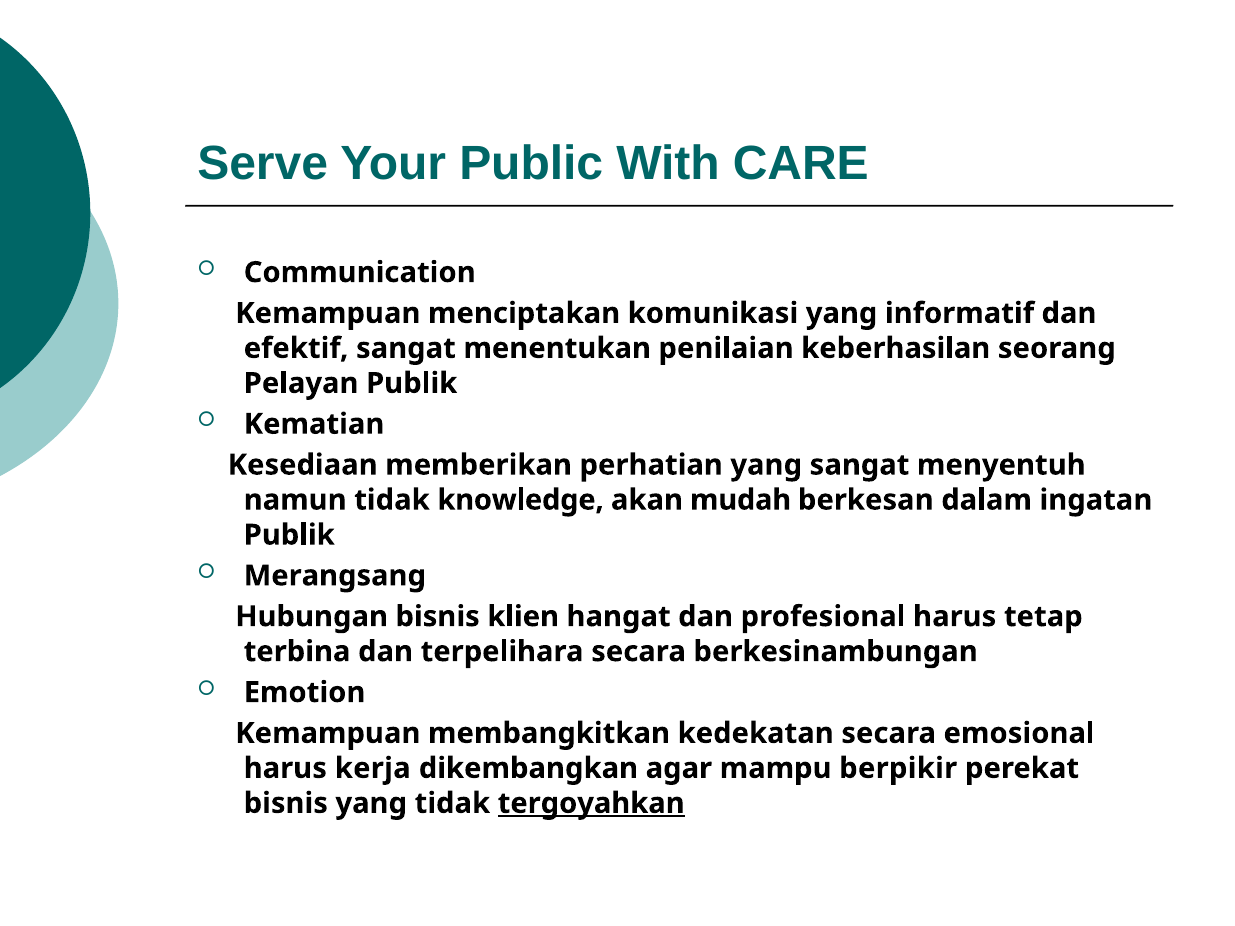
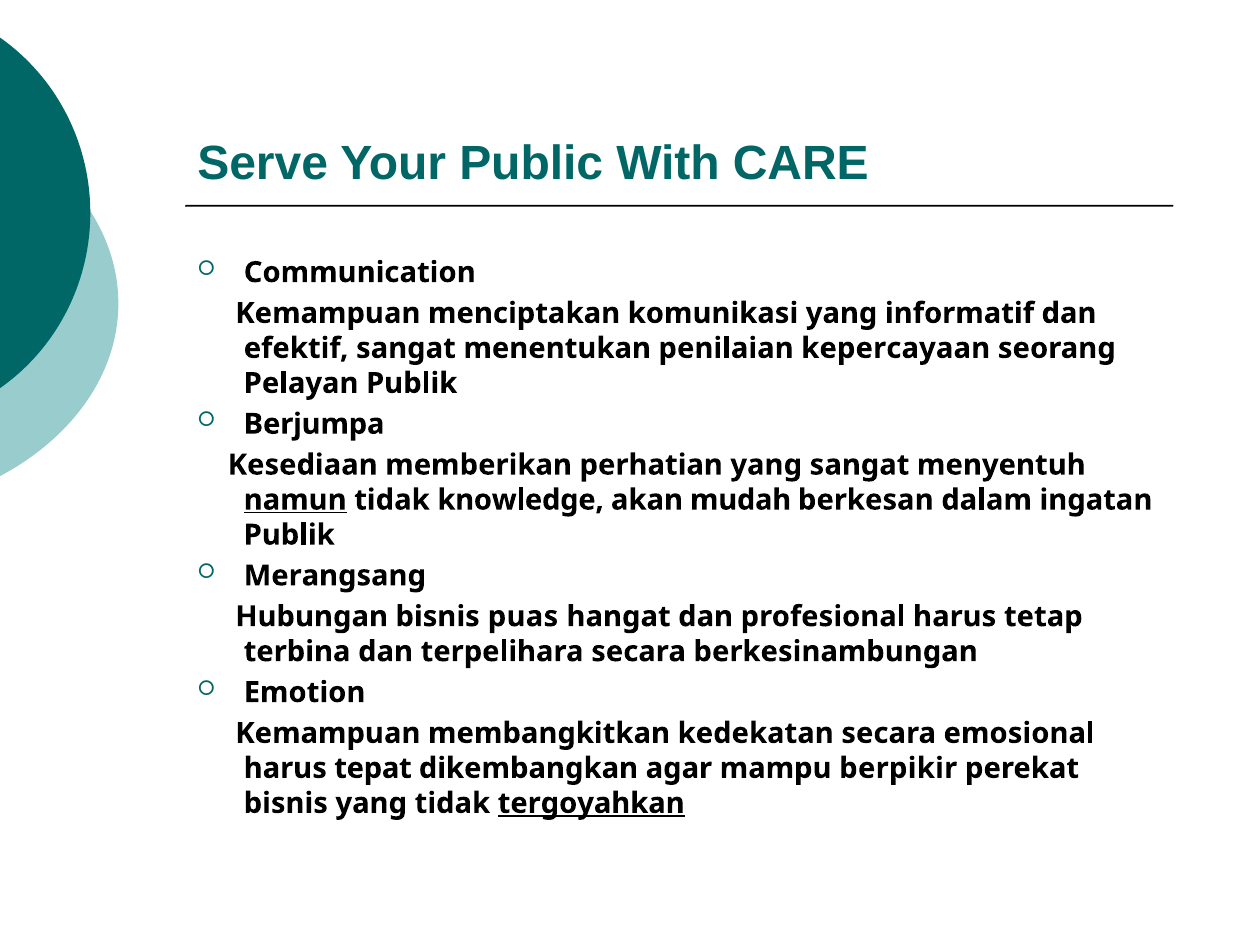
keberhasilan: keberhasilan -> kepercayaan (896, 348)
Kematian: Kematian -> Berjumpa (314, 424)
namun underline: none -> present (295, 500)
klien: klien -> puas (523, 617)
kerja: kerja -> tepat (373, 768)
